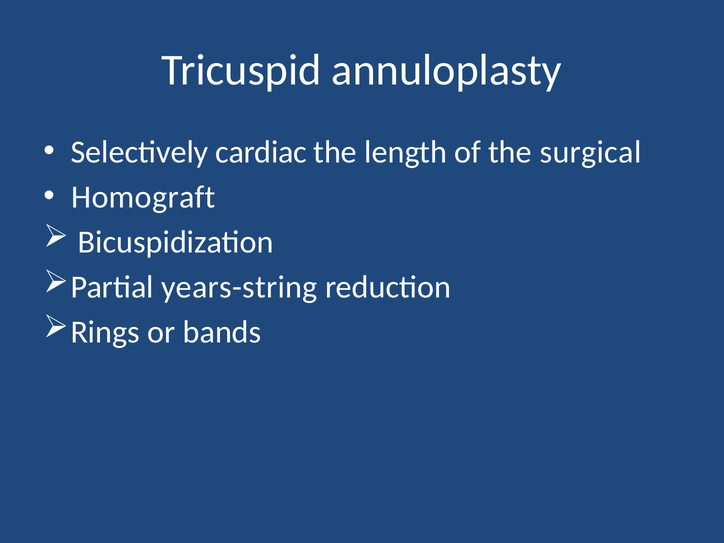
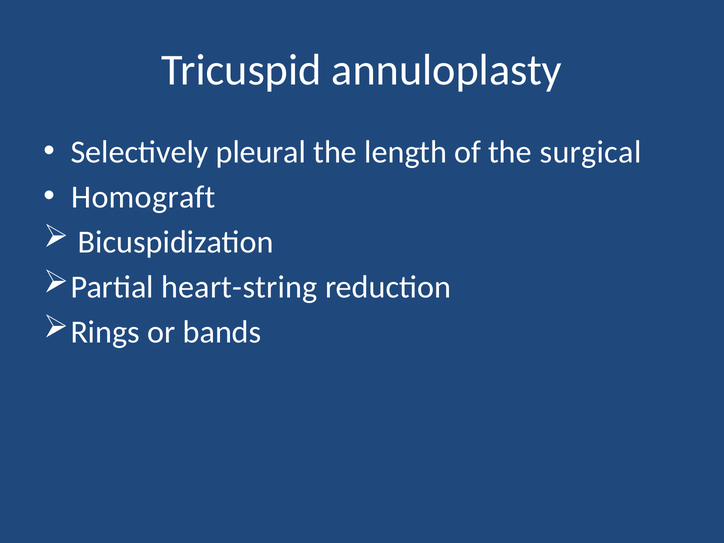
cardiac: cardiac -> pleural (261, 152)
years-string: years-string -> heart-string (239, 287)
